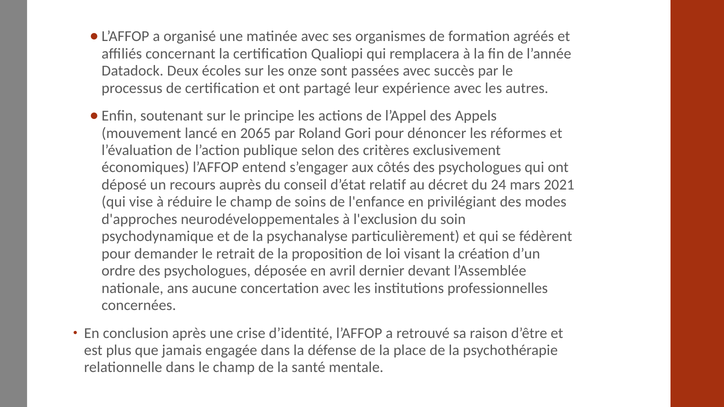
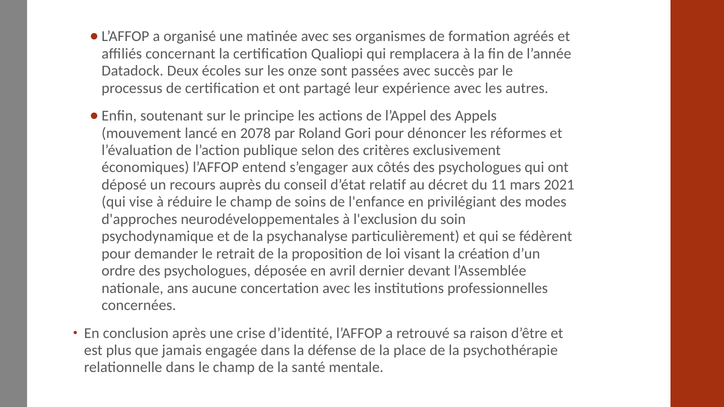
2065: 2065 -> 2078 (255, 133)
24: 24 -> 11 (499, 185)
